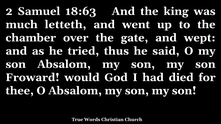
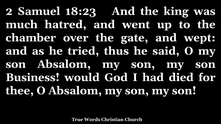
18:63: 18:63 -> 18:23 (81, 11)
letteth: letteth -> hatred (66, 25)
Froward: Froward -> Business (33, 78)
